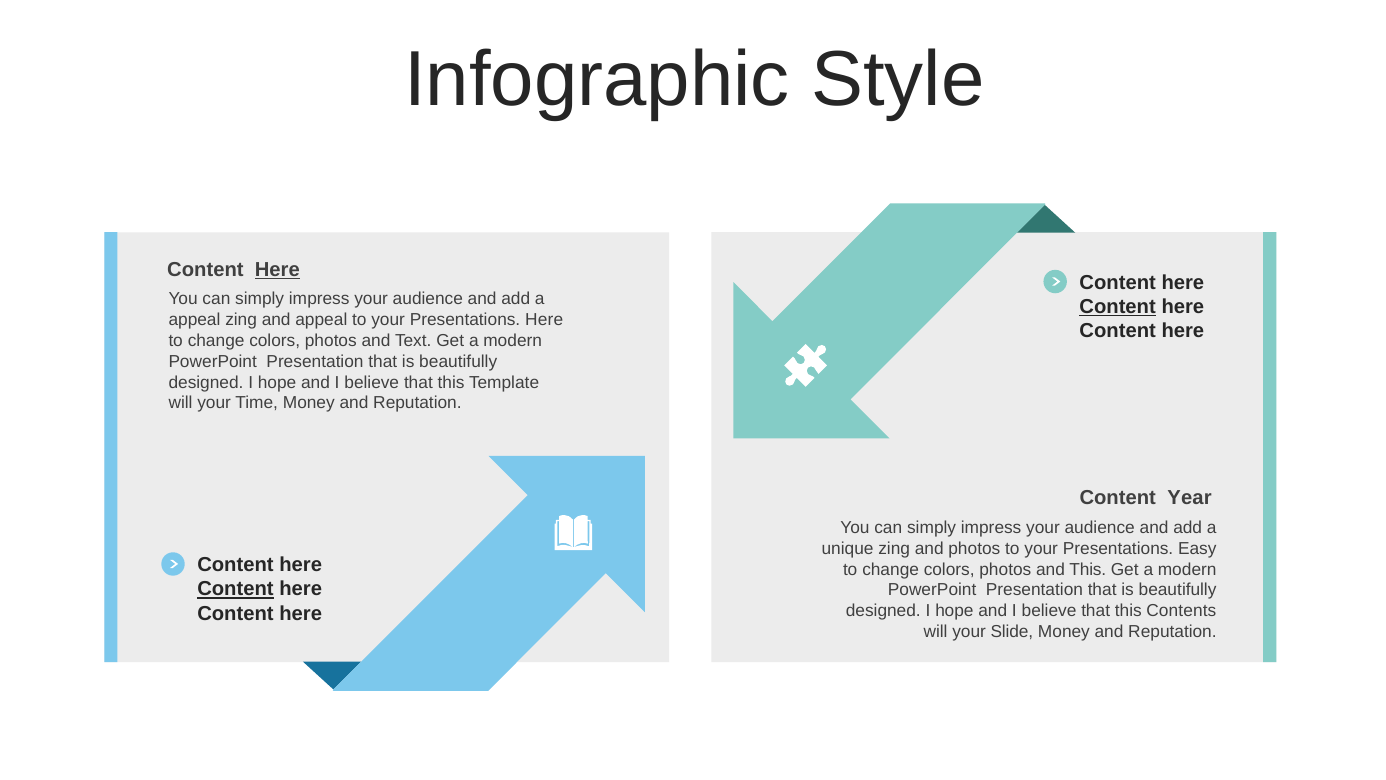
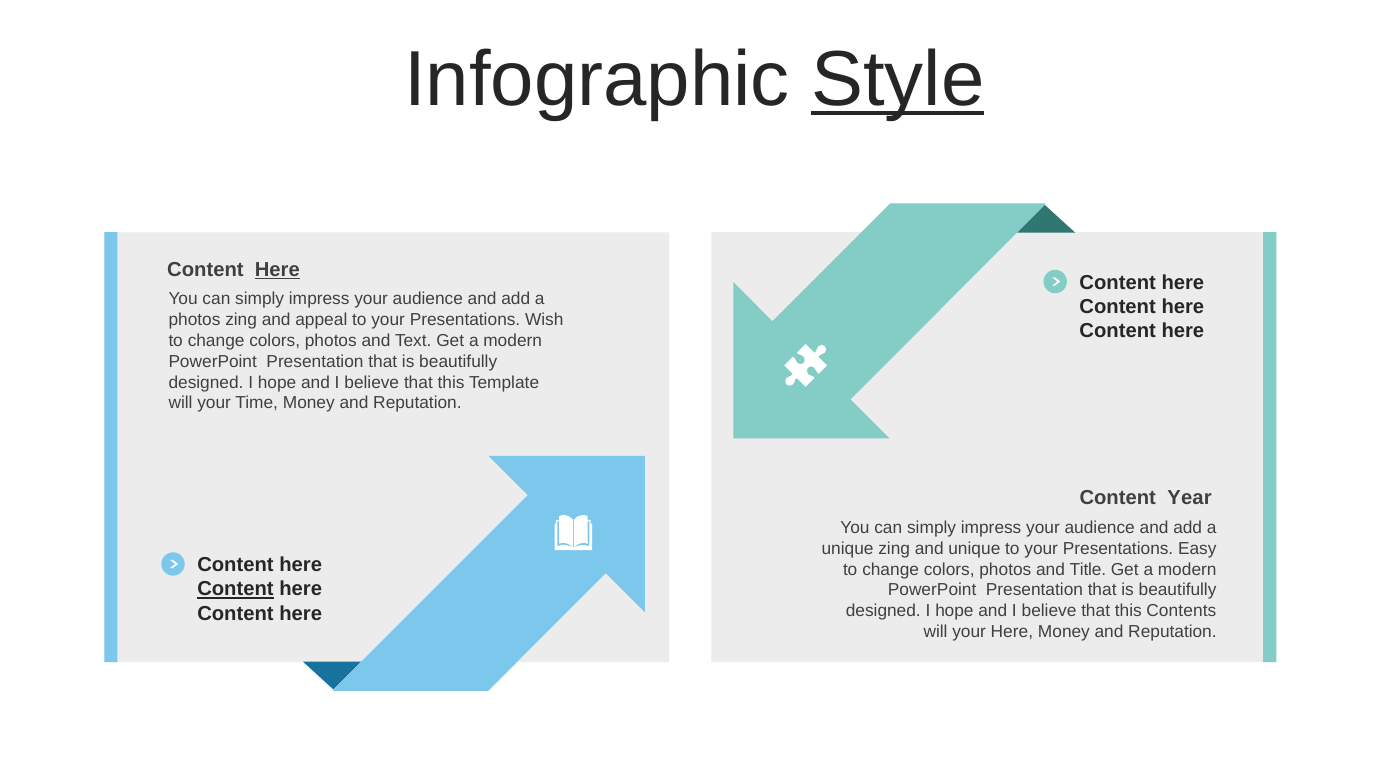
Style underline: none -> present (898, 79)
Content underline: present -> none (1118, 307)
appeal: appeal -> photos (194, 320)
Presentations Here: Here -> Wish (544, 320)
and photos: photos -> unique (974, 548)
and This: This -> Title (1088, 569)
your Slide: Slide -> Here (1012, 631)
